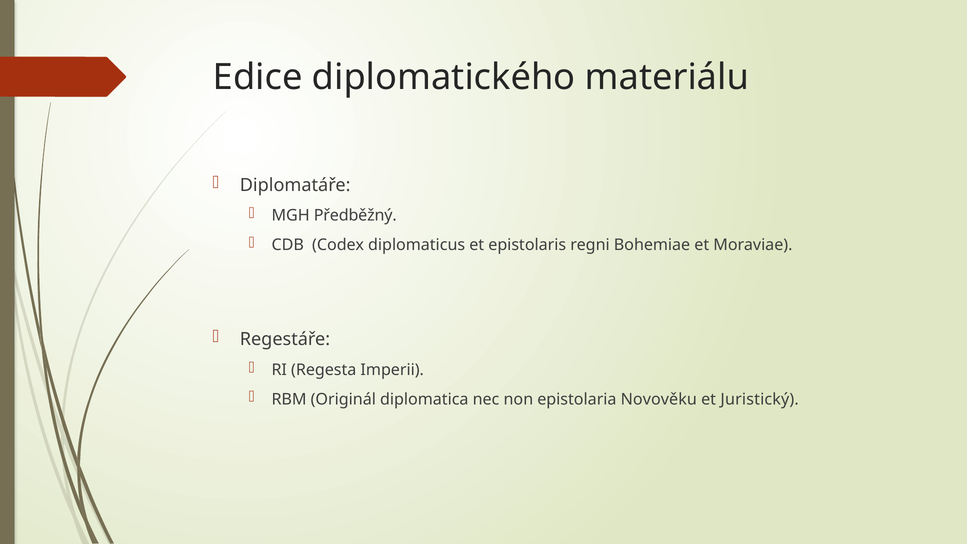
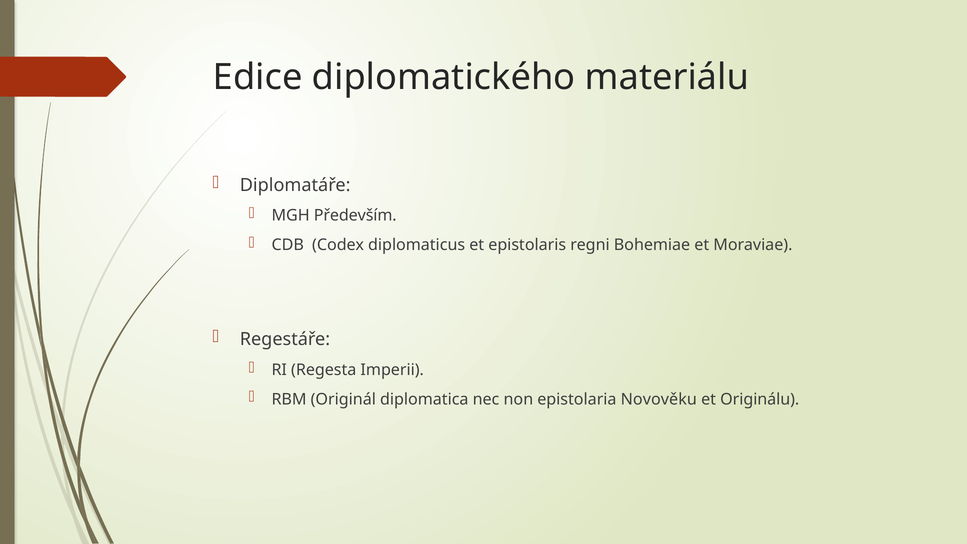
Předběžný: Předběžný -> Především (355, 215)
Juristický: Juristický -> Originálu (760, 399)
